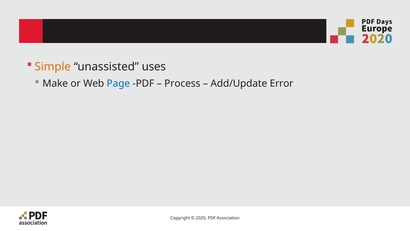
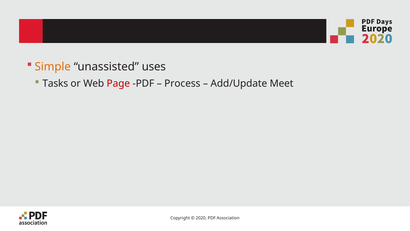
Make: Make -> Tasks (55, 84)
Page colour: blue -> red (118, 84)
Error: Error -> Meet (282, 84)
